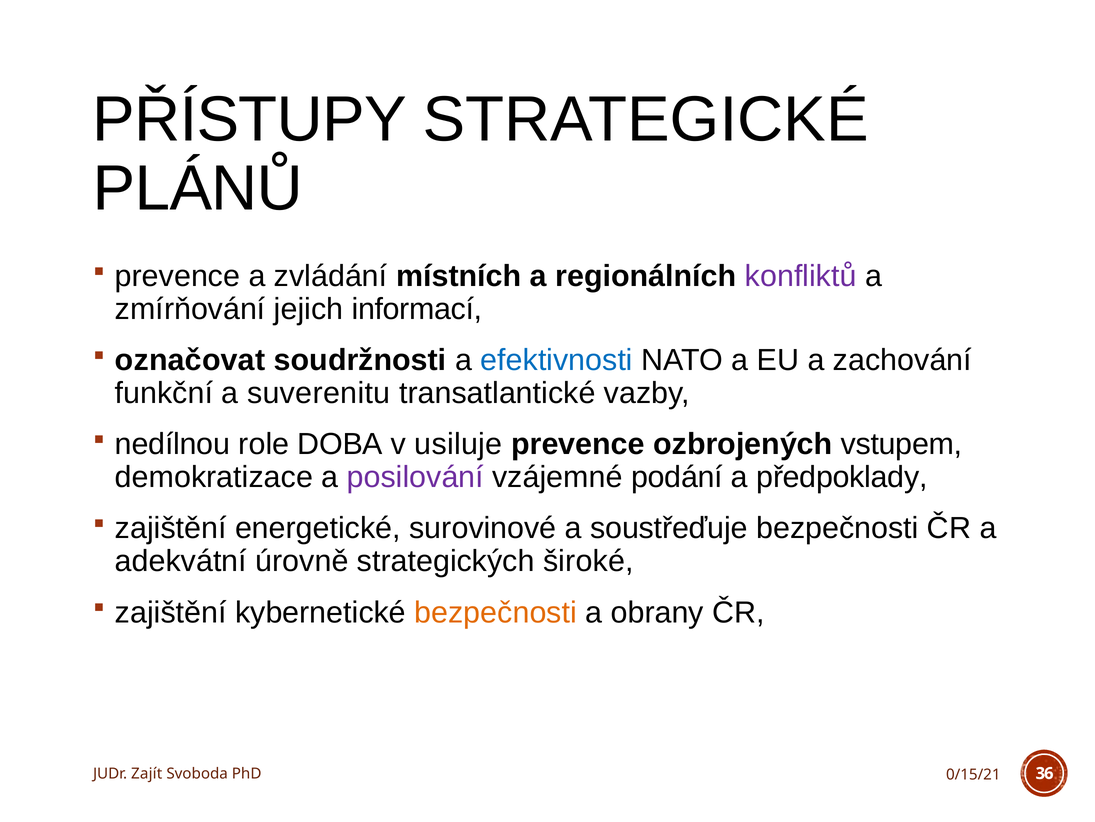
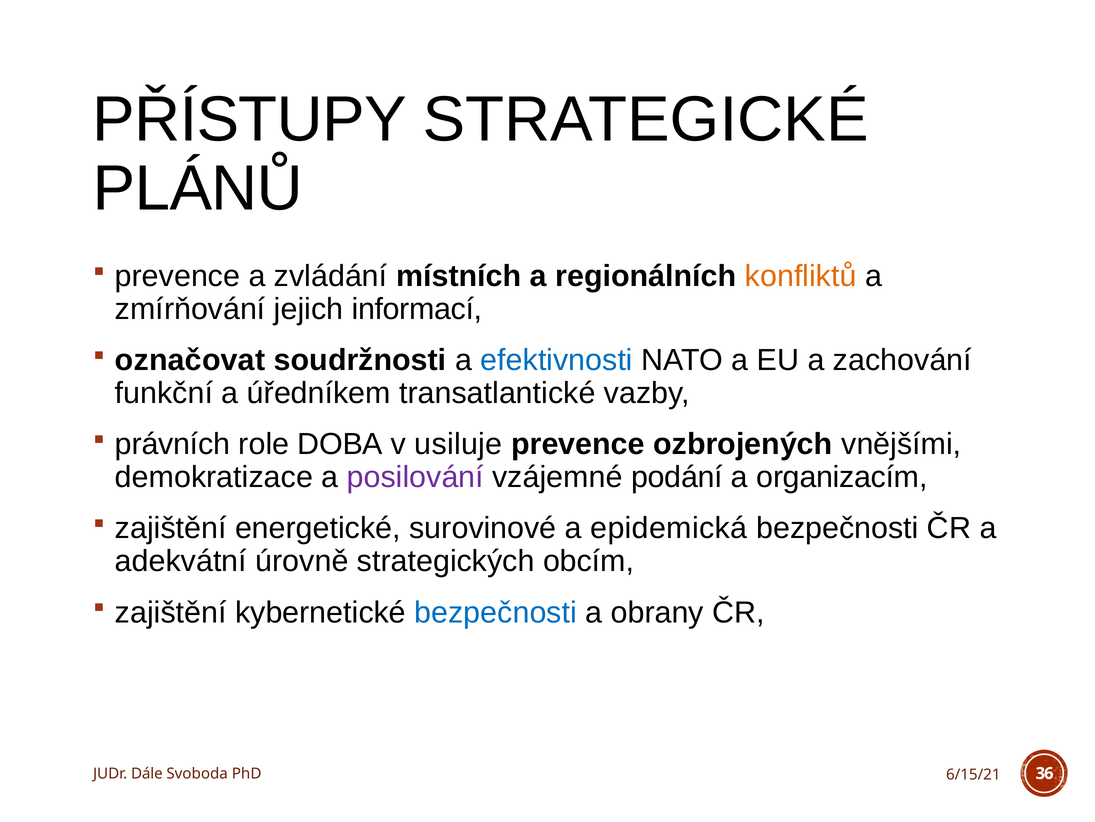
konfliktů colour: purple -> orange (801, 276)
suverenitu: suverenitu -> úředníkem (319, 393)
nedílnou: nedílnou -> právních (173, 444)
vstupem: vstupem -> vnějšími (901, 444)
předpoklady: předpoklady -> organizacím (842, 477)
soustřeďuje: soustřeďuje -> epidemická (669, 528)
široké: široké -> obcím (588, 561)
bezpečnosti colour: orange -> blue (496, 612)
Zajít: Zajít -> Dále (147, 773)
0/15/21: 0/15/21 -> 6/15/21 (973, 774)
